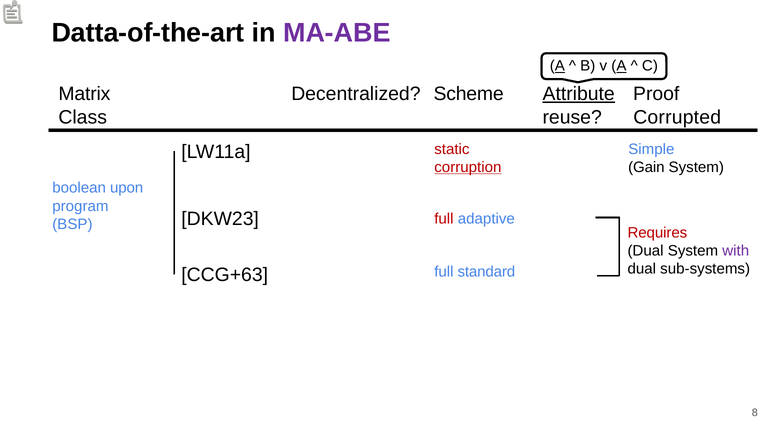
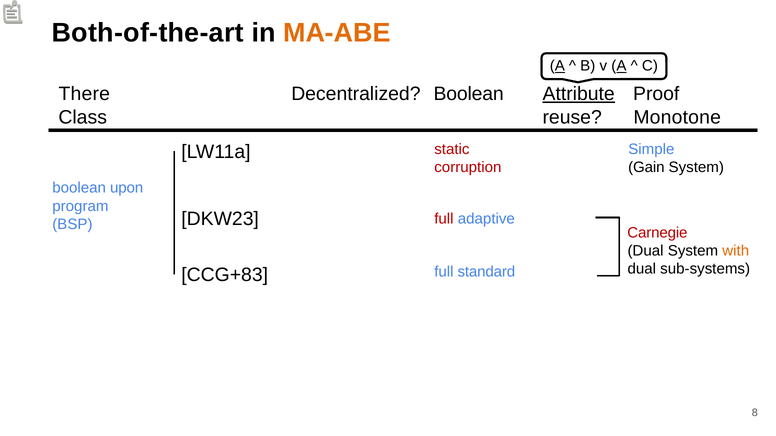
Datta-of-the-art: Datta-of-the-art -> Both-of-the-art (148, 33)
MA-ABE colour: purple -> orange (337, 33)
Matrix: Matrix -> There (84, 94)
Decentralized Scheme: Scheme -> Boolean (469, 94)
Corrupted: Corrupted -> Monotone (677, 117)
corruption underline: present -> none (468, 168)
Requires: Requires -> Carnegie (657, 233)
with colour: purple -> orange (736, 251)
CCG+63: CCG+63 -> CCG+83 (225, 275)
